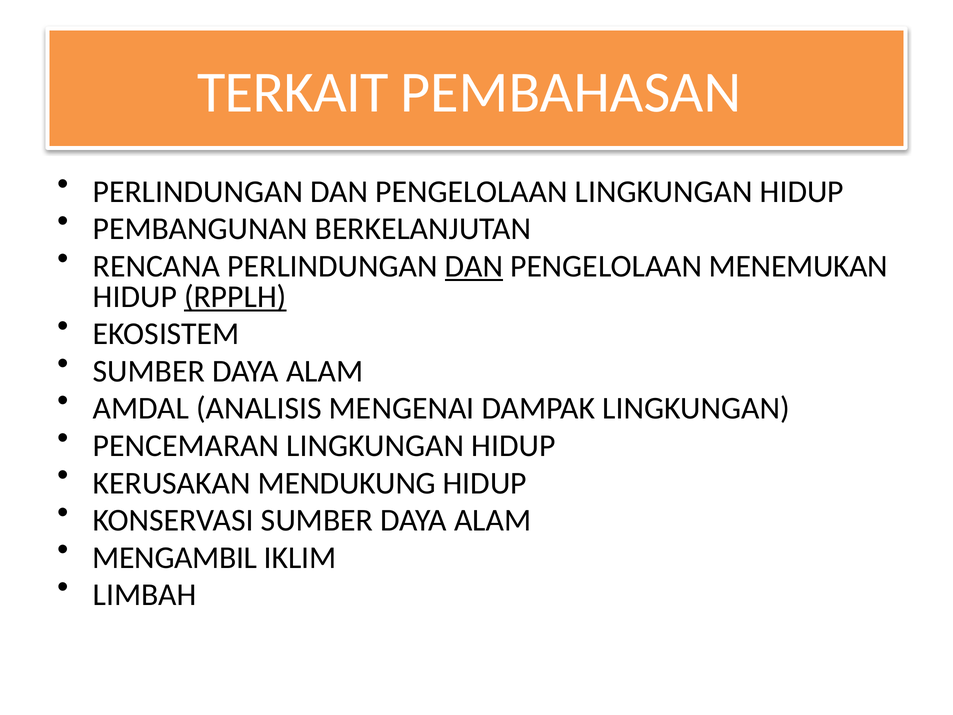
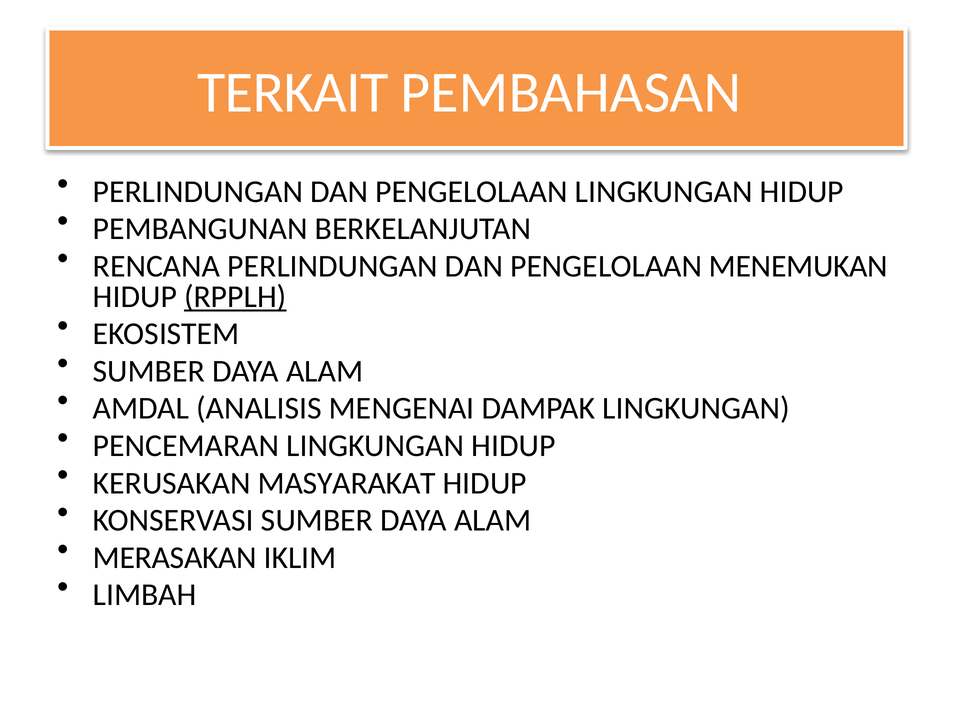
DAN underline: present -> none (474, 266)
MENDUKUNG: MENDUKUNG -> MASYARAKAT (347, 483)
MENGAMBIL: MENGAMBIL -> MERASAKAN (175, 557)
